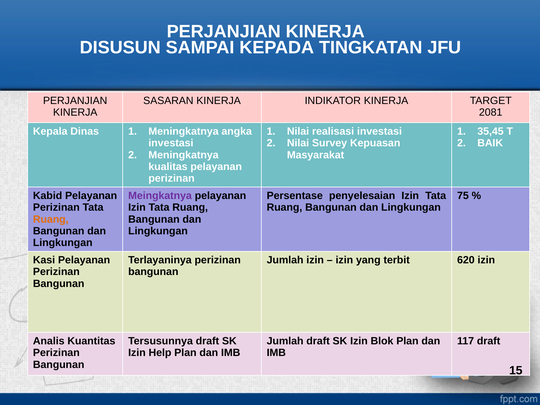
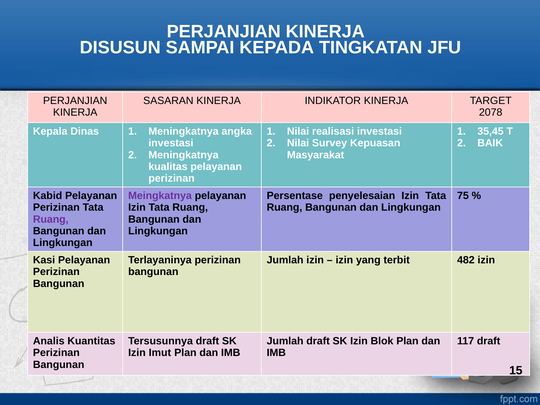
2081: 2081 -> 2078 (491, 112)
Ruang colour: orange -> purple (51, 219)
620: 620 -> 482 (466, 260)
Help: Help -> Imut (160, 353)
